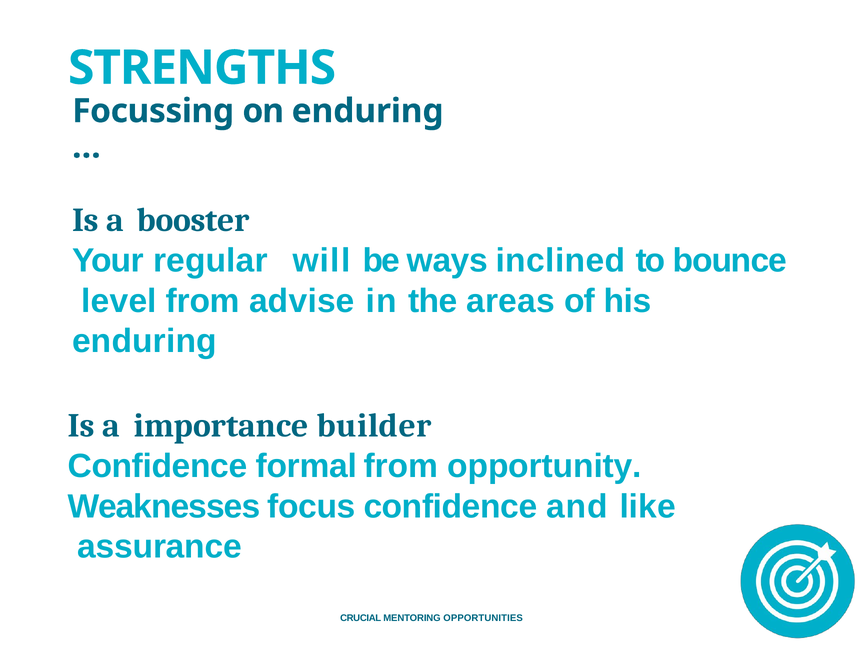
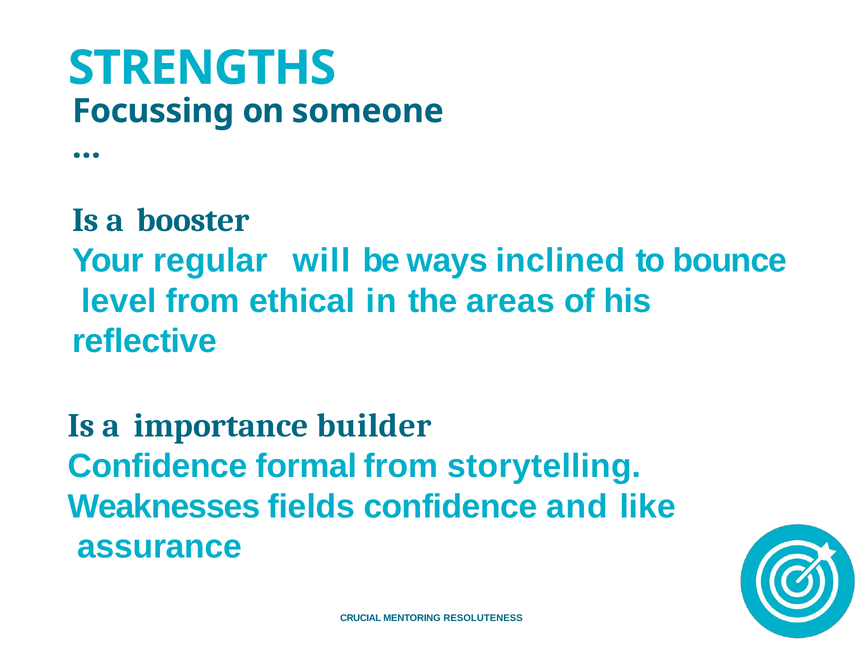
on enduring: enduring -> someone (368, 111)
advise: advise -> ethical (302, 301)
enduring: enduring -> reflective (145, 341)
opportunity: opportunity -> storytelling (544, 466)
focus: focus -> fields (311, 507)
OPPORTUNITIES: OPPORTUNITIES -> RESOLUTENESS (483, 618)
